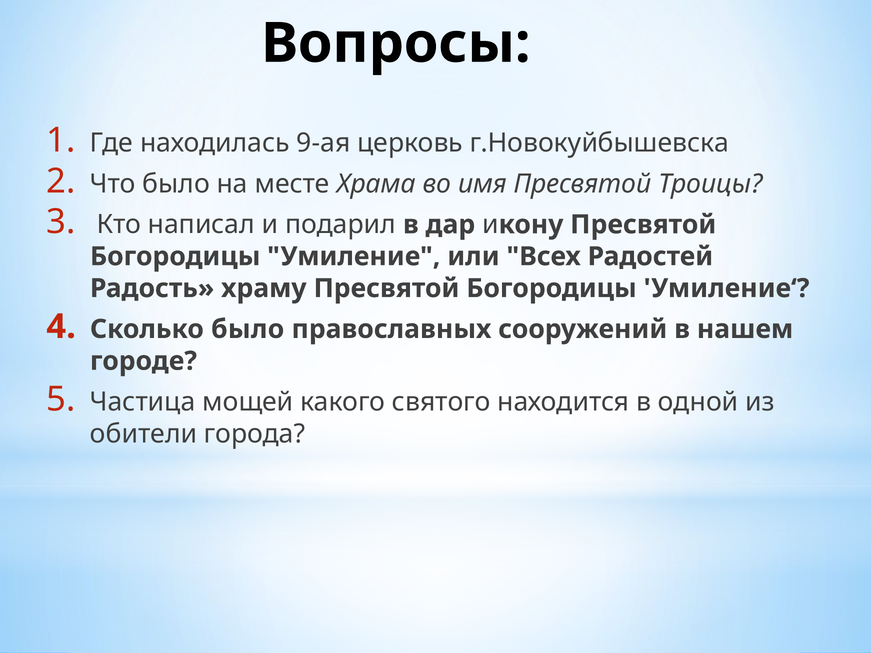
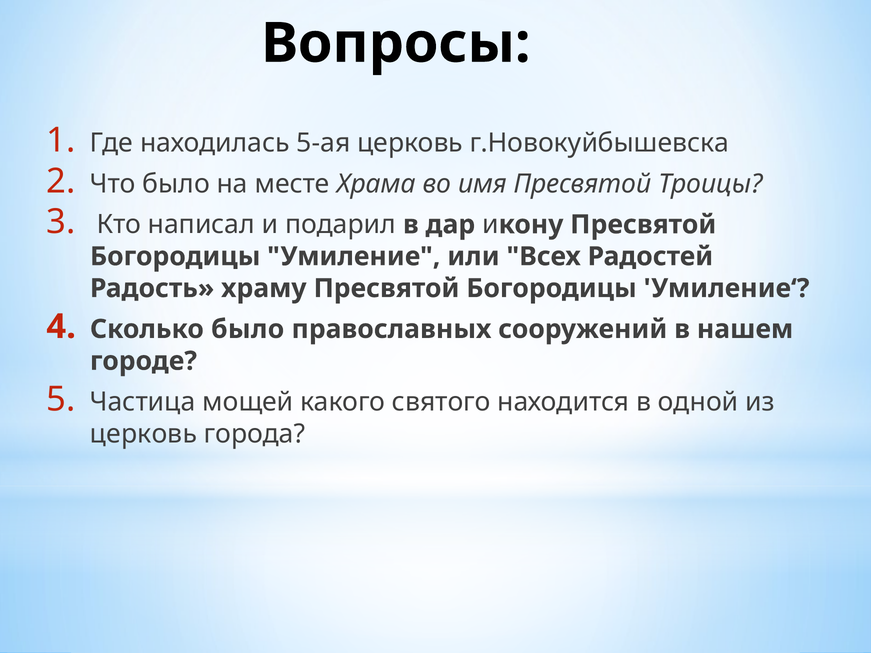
9-ая: 9-ая -> 5-ая (323, 143)
обители: обители -> церковь (144, 434)
